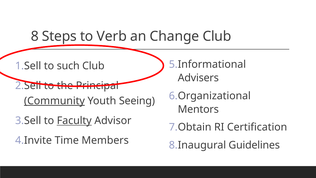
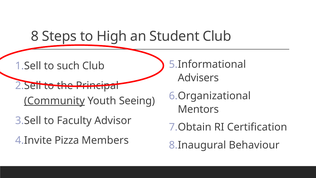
Verb: Verb -> High (112, 36)
Change: Change -> Student (174, 36)
Faculty underline: present -> none (74, 121)
Time: Time -> Pizza (67, 140)
Guidelines: Guidelines -> Behaviour (254, 145)
